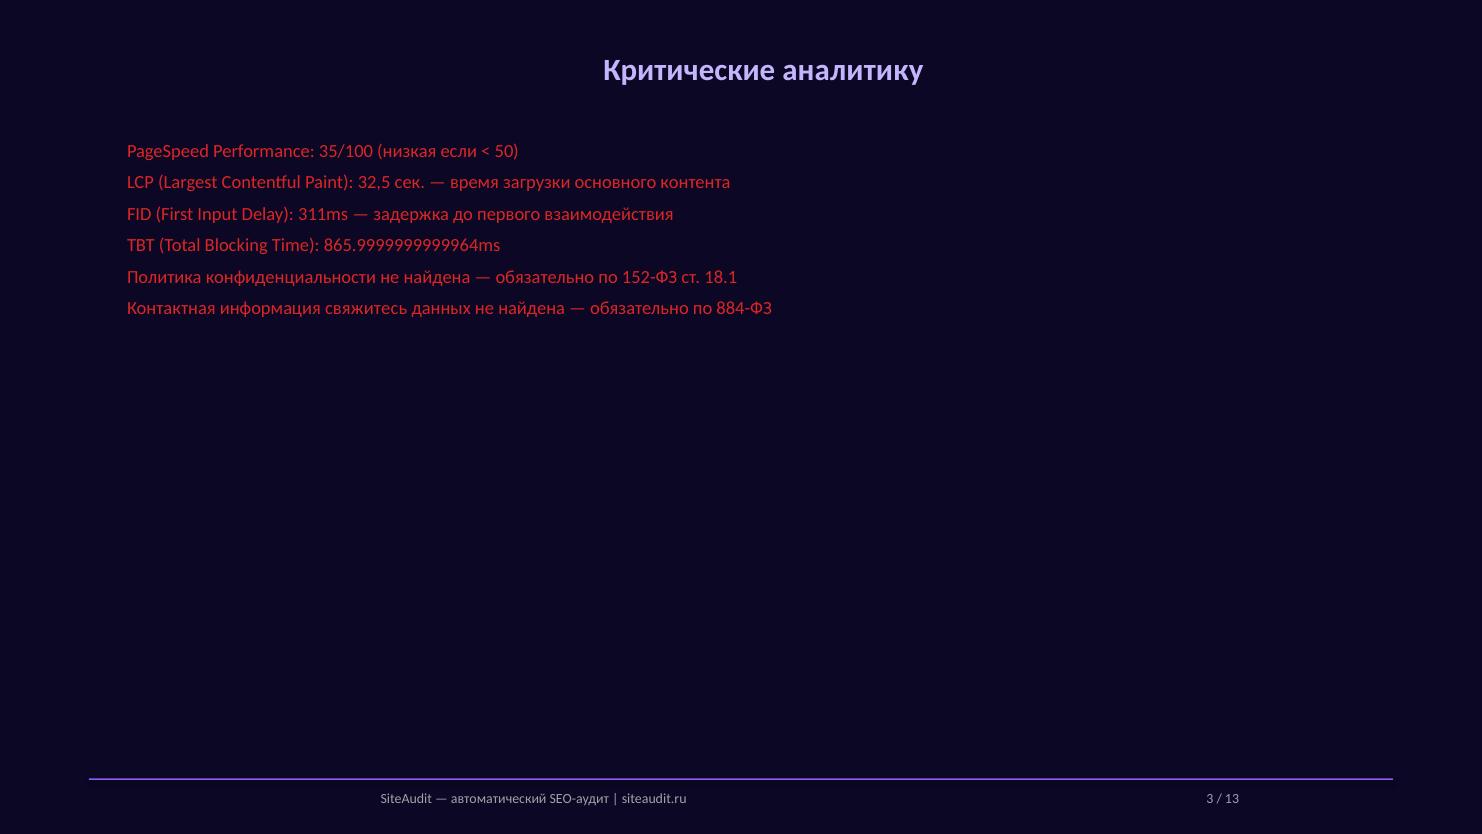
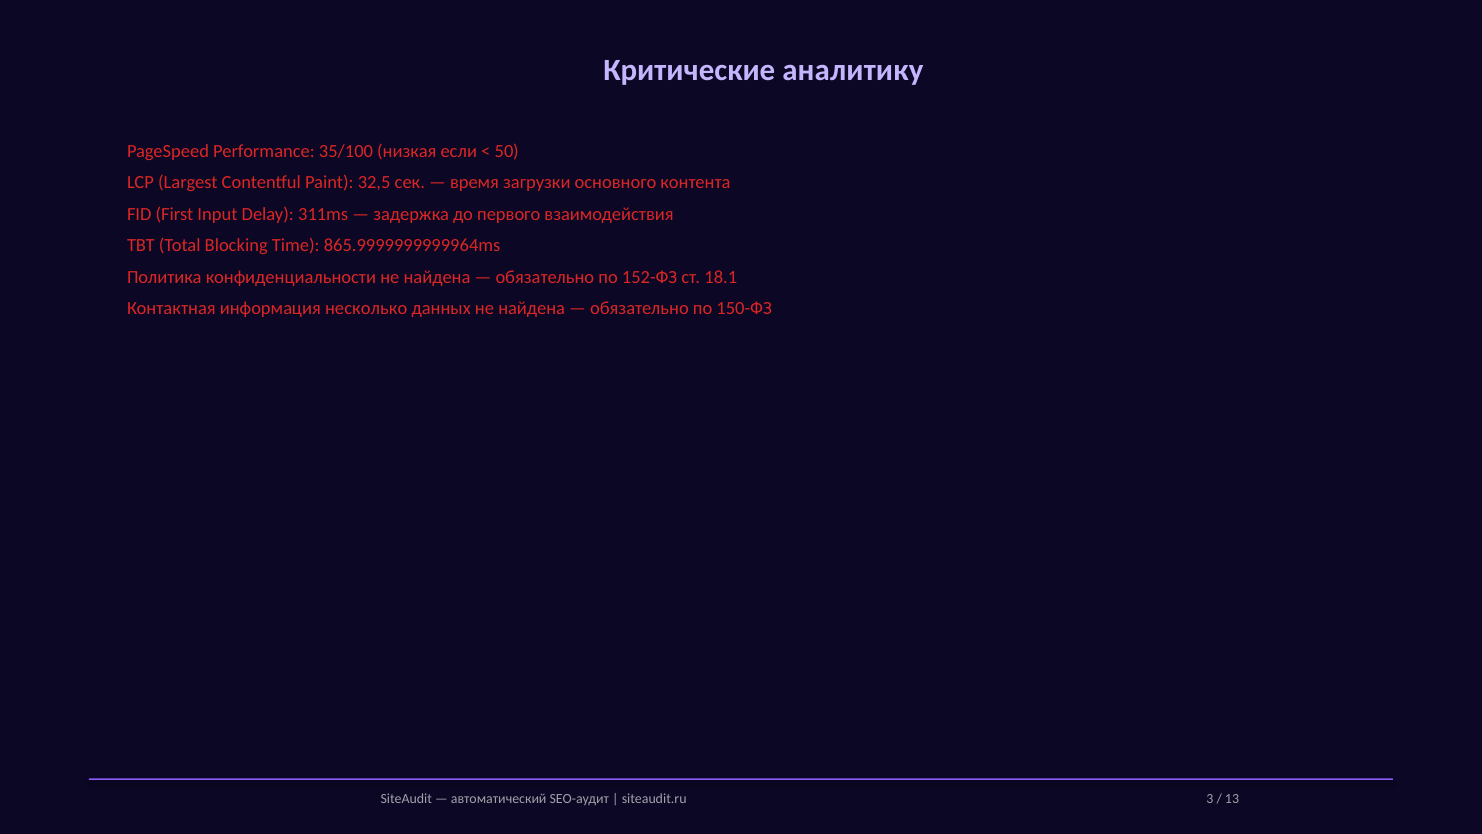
свяжитесь: свяжитесь -> несколько (366, 309)
884-ФЗ: 884-ФЗ -> 150-ФЗ (744, 309)
